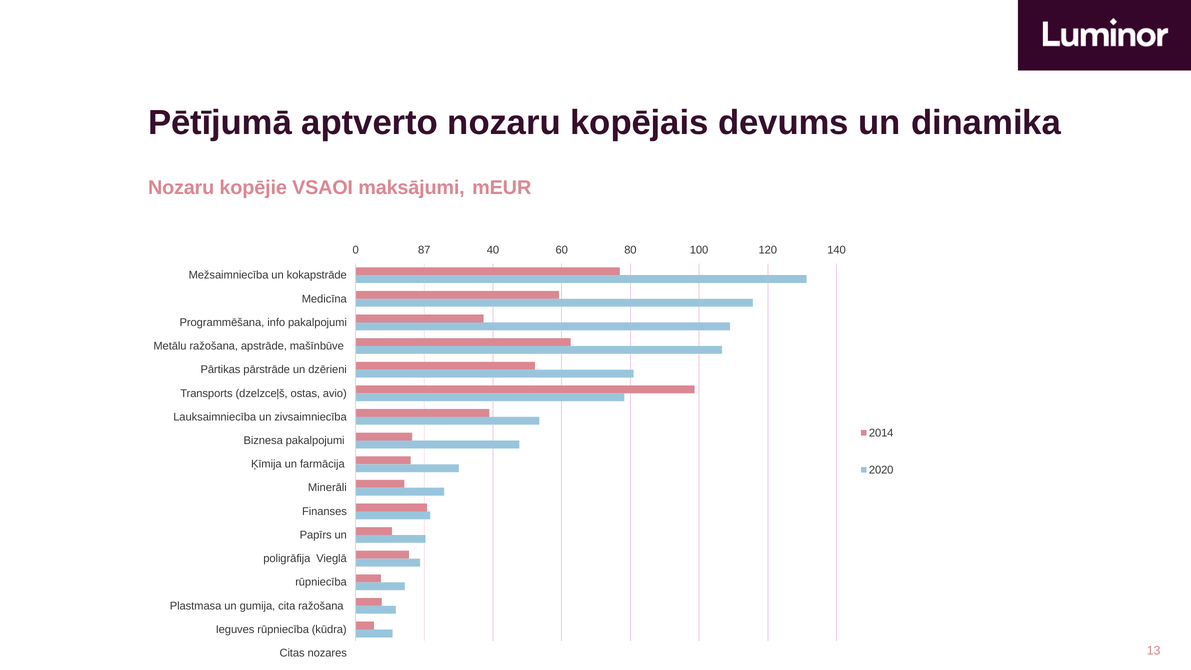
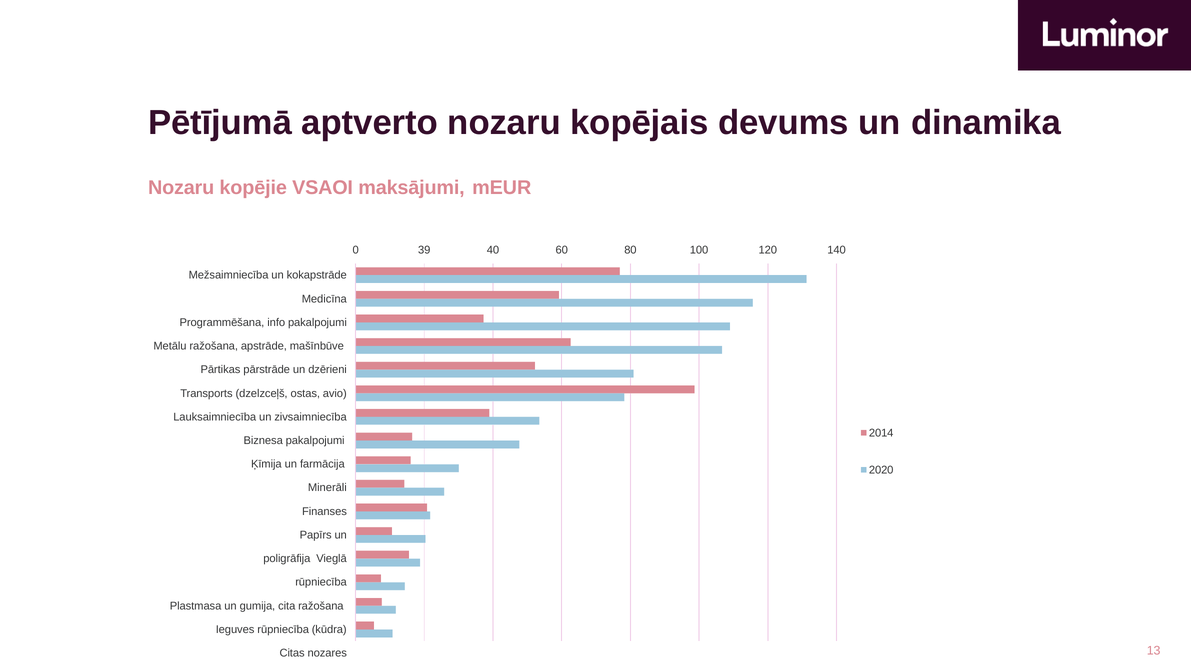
87: 87 -> 39 (424, 250)
